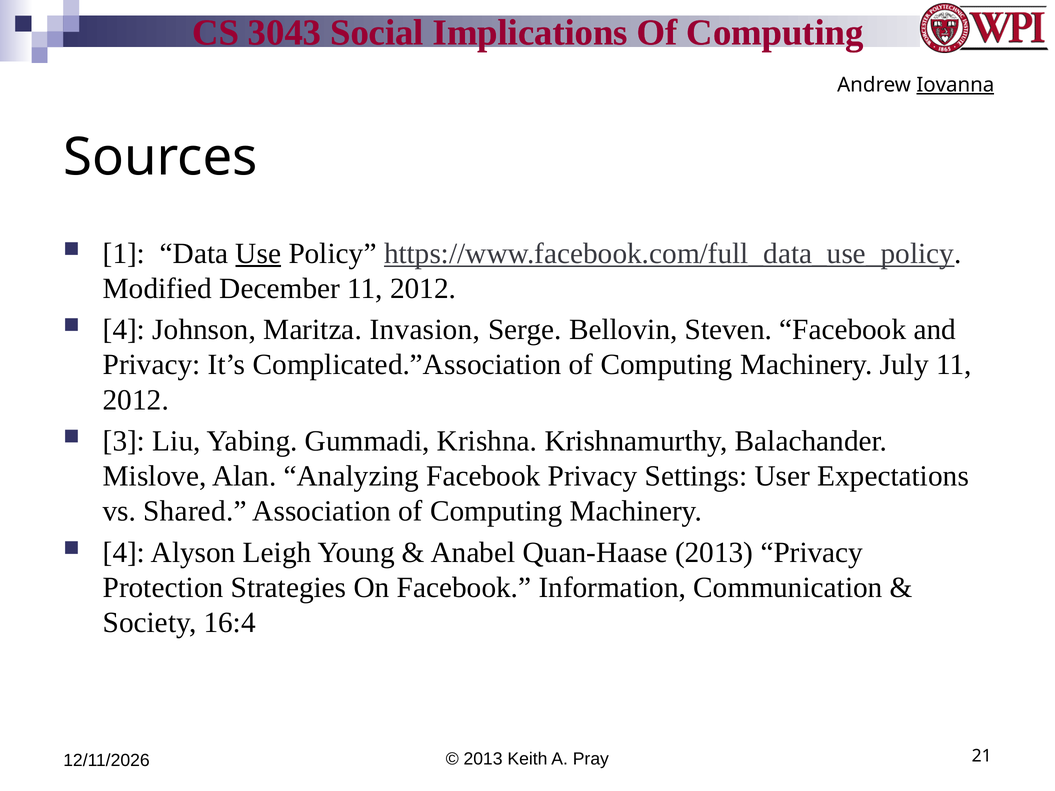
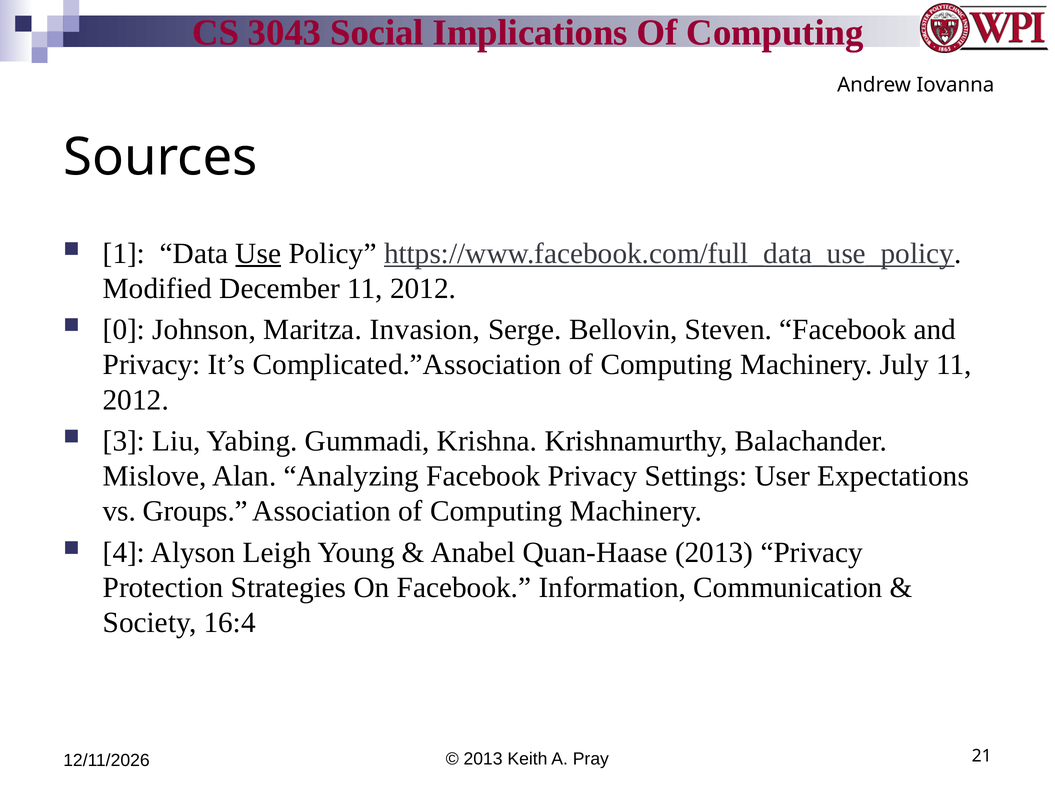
Iovanna underline: present -> none (955, 85)
4: 4 -> 0 (124, 330)
Shared: Shared -> Groups (195, 511)
